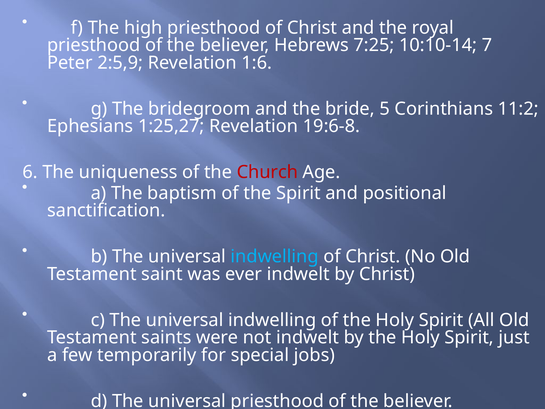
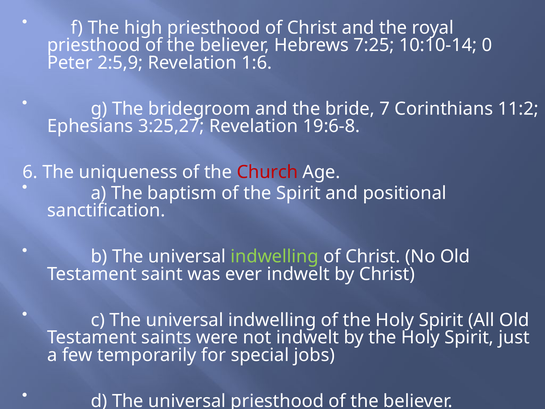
7: 7 -> 0 (487, 45)
5: 5 -> 7 (385, 109)
1:25,27: 1:25,27 -> 3:25,27 (171, 126)
indwelling colour: light blue -> light green (275, 256)
